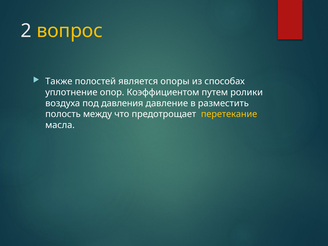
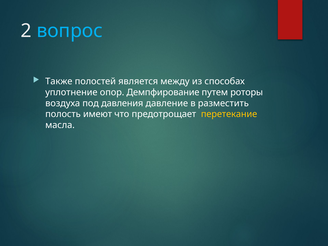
вопрос colour: yellow -> light blue (70, 31)
опоры: опоры -> между (175, 81)
Коэффициентом: Коэффициентом -> Демпфирование (163, 92)
ролики: ролики -> роторы (247, 92)
между: между -> имеют (98, 114)
